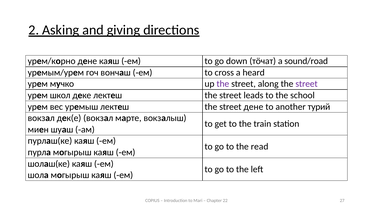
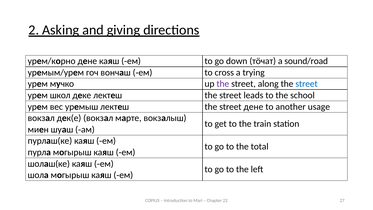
heard: heard -> trying (254, 72)
street colour: purple -> blue (307, 84)
турий: турий -> usage (319, 107)
read: read -> total (260, 146)
